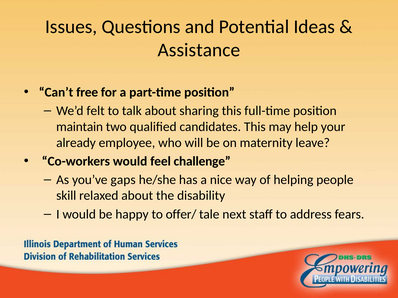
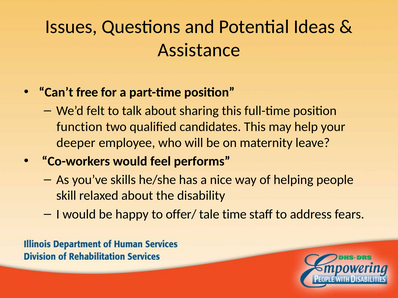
maintain: maintain -> function (79, 127)
already: already -> deeper (76, 143)
challenge: challenge -> performs (202, 161)
gaps: gaps -> skills (123, 180)
next: next -> time (234, 215)
